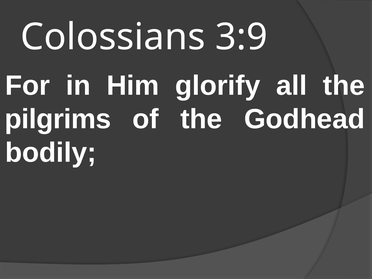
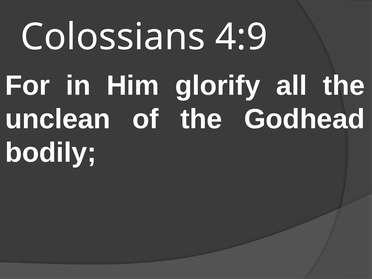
3:9: 3:9 -> 4:9 (241, 37)
pilgrims: pilgrims -> unclean (58, 119)
